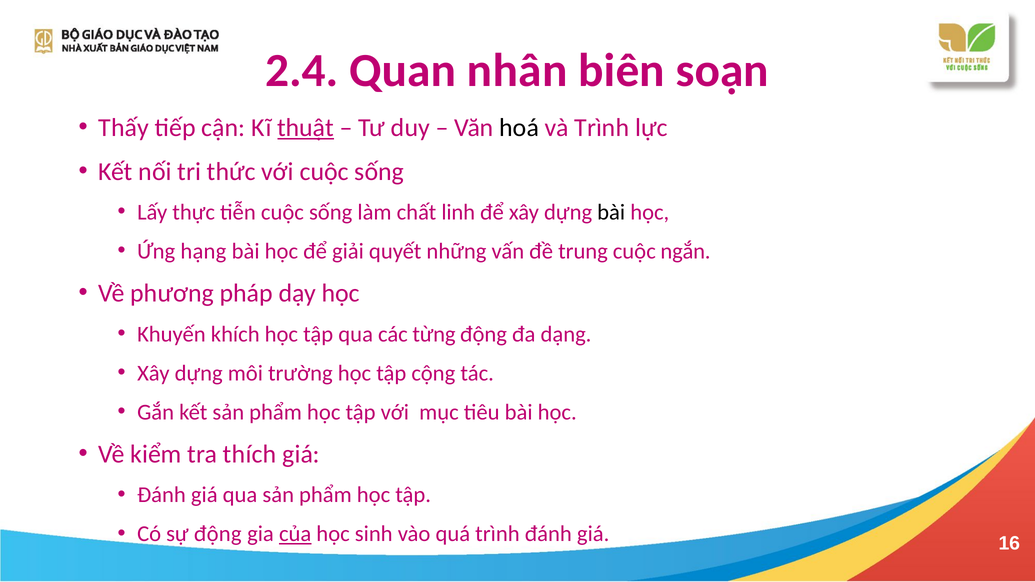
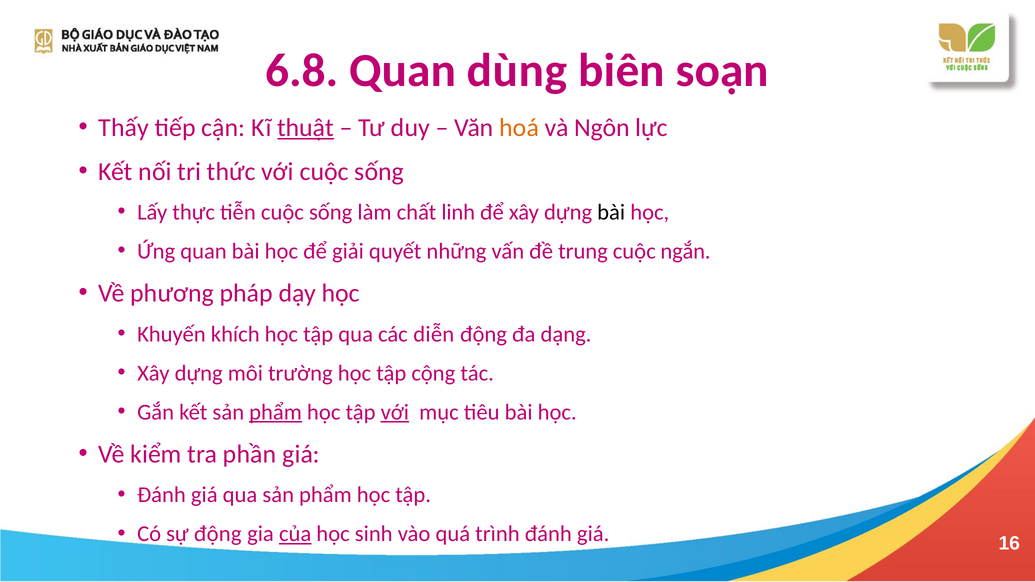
2.4: 2.4 -> 6.8 (302, 71)
nhân: nhân -> dùng (517, 71)
hoá colour: black -> orange (519, 128)
và Trình: Trình -> Ngôn (602, 128)
Ứng hạng: hạng -> quan (204, 251)
từng: từng -> diễn (434, 334)
phẩm underline: none -> present (276, 412)
với underline: none -> present (395, 412)
thích: thích -> phần (250, 454)
